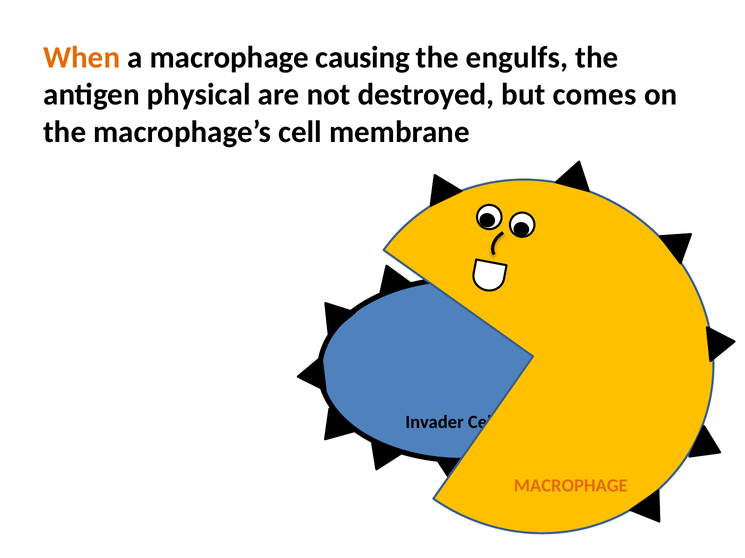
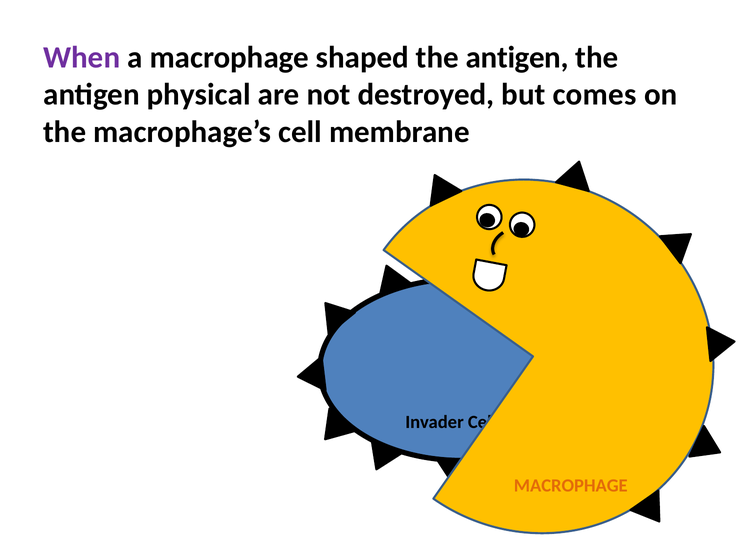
When colour: orange -> purple (82, 57)
causing: causing -> shaped (362, 57)
engulfs: engulfs -> antigen (517, 57)
